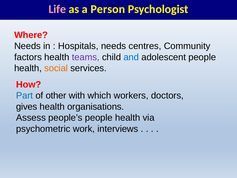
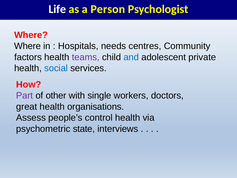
Life colour: pink -> white (57, 9)
Needs: Needs -> Where (28, 46)
adolescent people: people -> private (202, 57)
social colour: orange -> blue (56, 68)
Part colour: blue -> purple (25, 95)
which: which -> single (99, 95)
gives: gives -> great (27, 106)
people’s people: people -> control (99, 118)
work: work -> state (84, 129)
